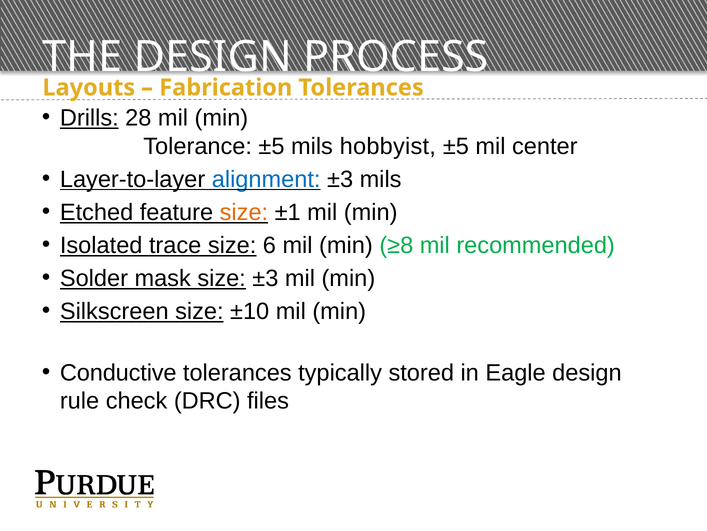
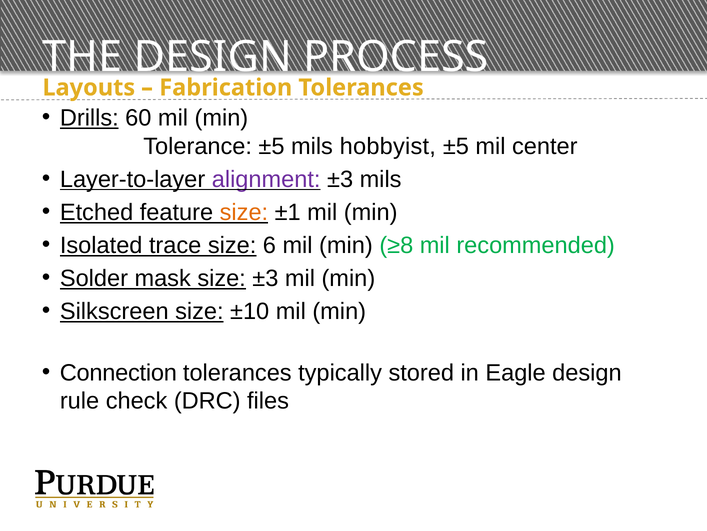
28: 28 -> 60 (138, 118)
alignment colour: blue -> purple (266, 179)
Conductive: Conductive -> Connection (118, 372)
